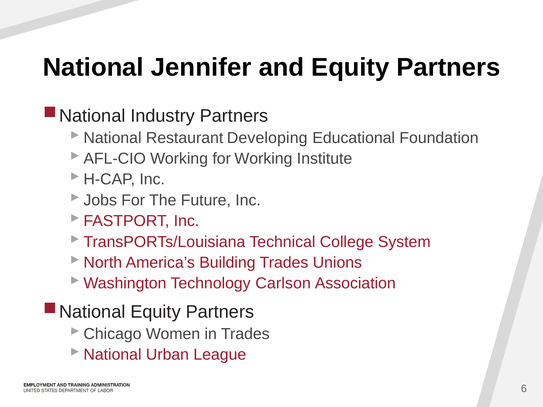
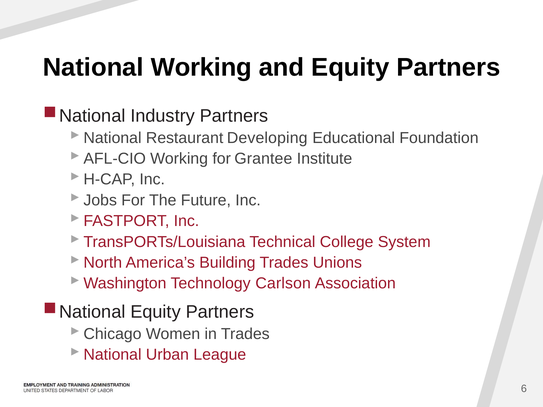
National Jennifer: Jennifer -> Working (201, 67)
for Working: Working -> Grantee (263, 159)
